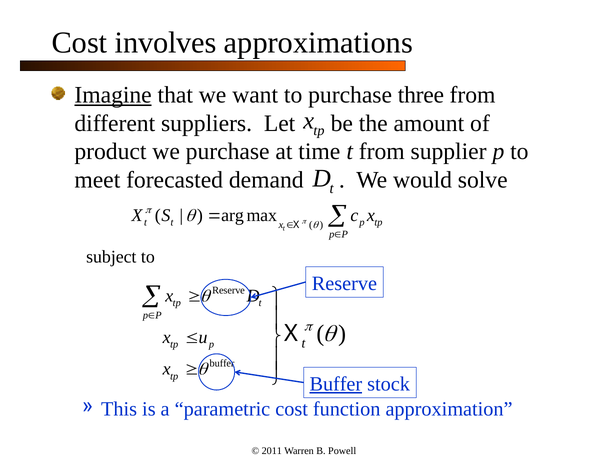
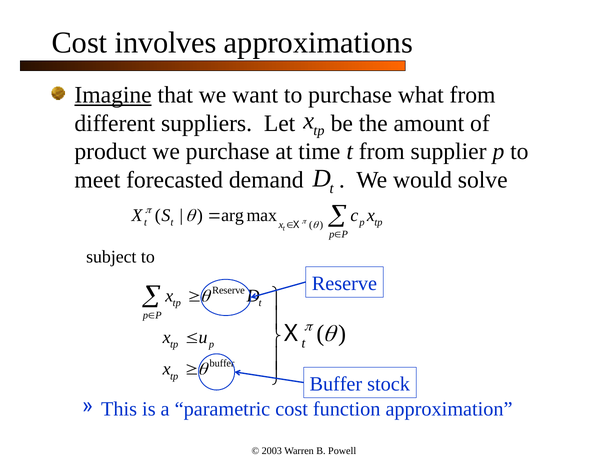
three: three -> what (421, 95)
Buffer underline: present -> none (336, 384)
2011: 2011 -> 2003 (272, 451)
